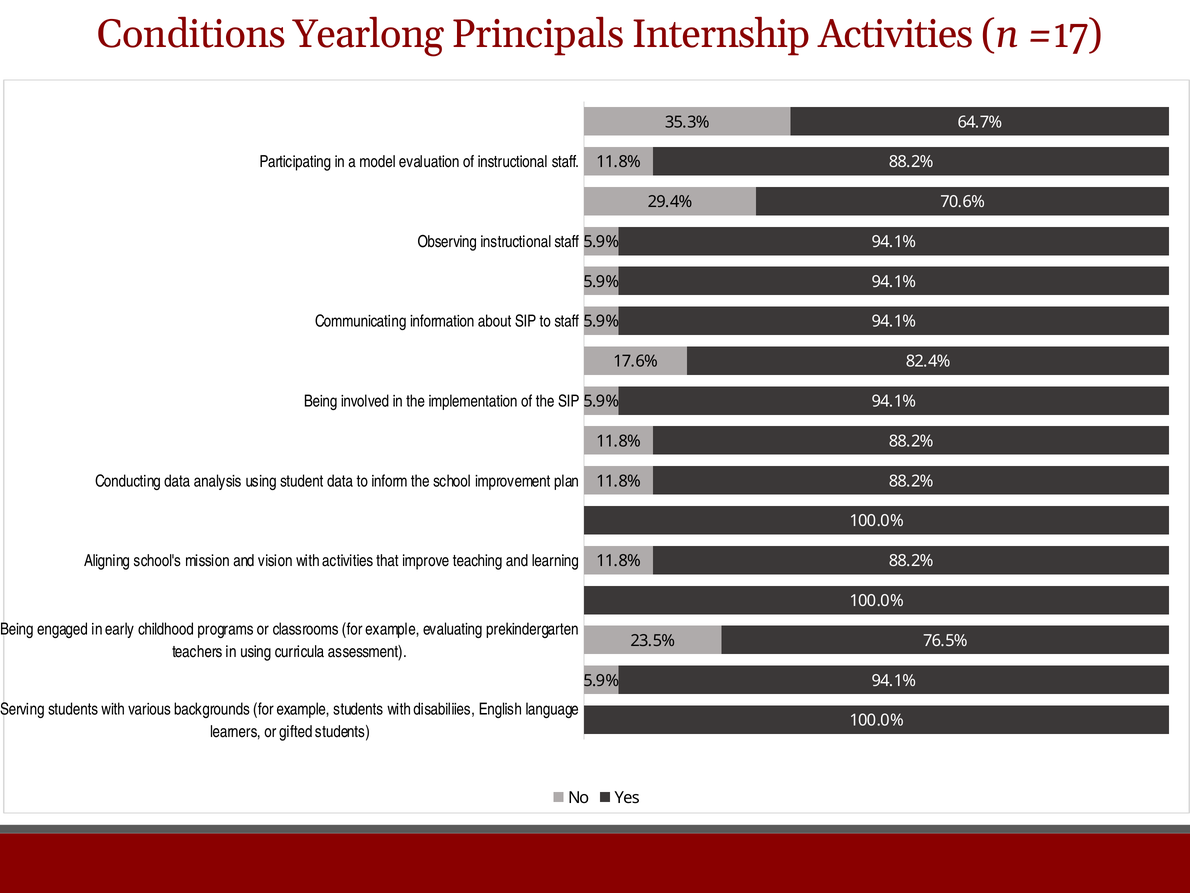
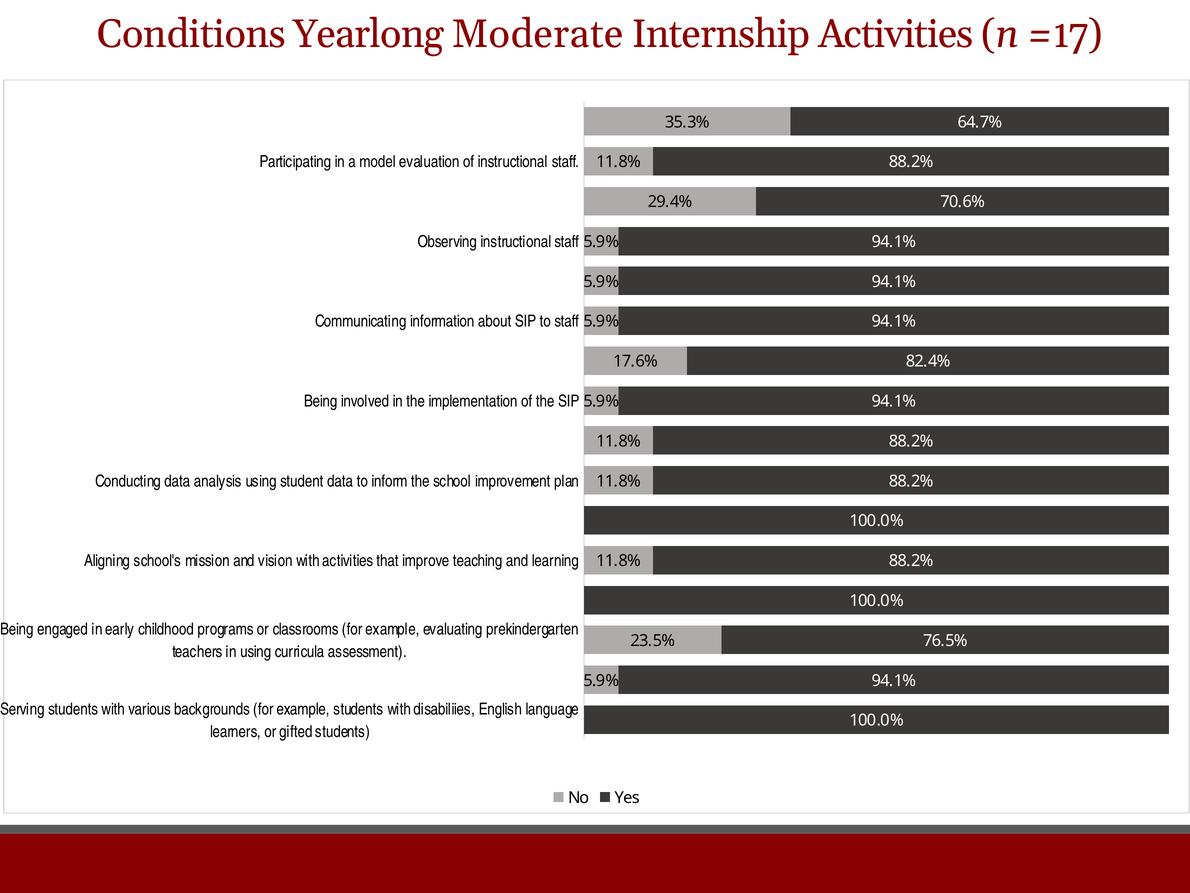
Principals: Principals -> Moderate (538, 34)
